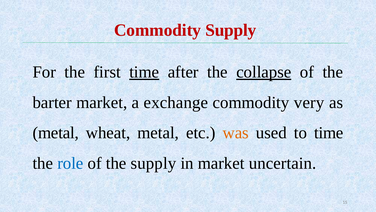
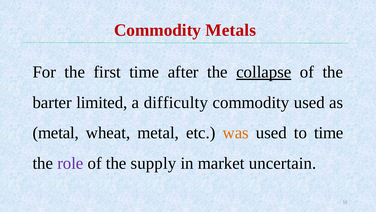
Commodity Supply: Supply -> Metals (231, 30)
time underline: present -> none (144, 72)
barter market: market -> limited (102, 102)
exchange: exchange -> difficulty (176, 102)
commodity very: very -> used (309, 102)
role colour: blue -> purple (70, 163)
